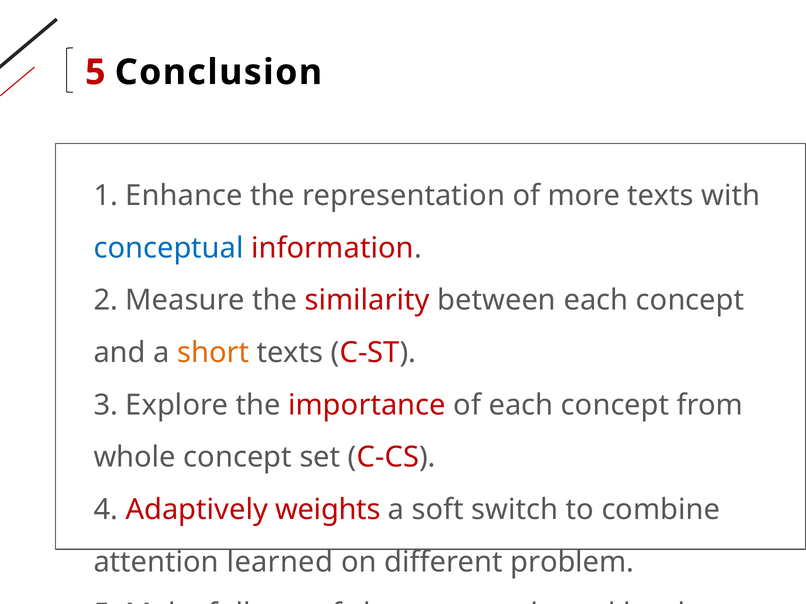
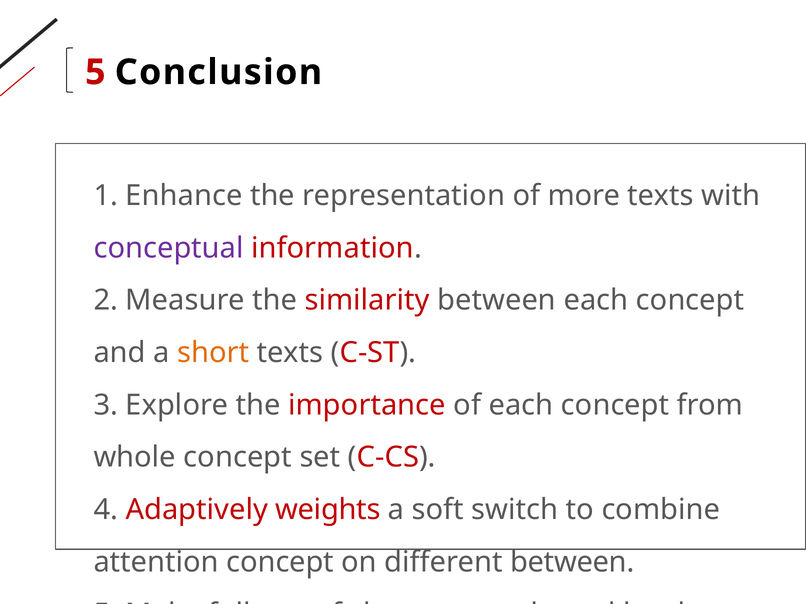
conceptual colour: blue -> purple (169, 248)
attention learned: learned -> concept (280, 562)
different problem: problem -> between (572, 562)
